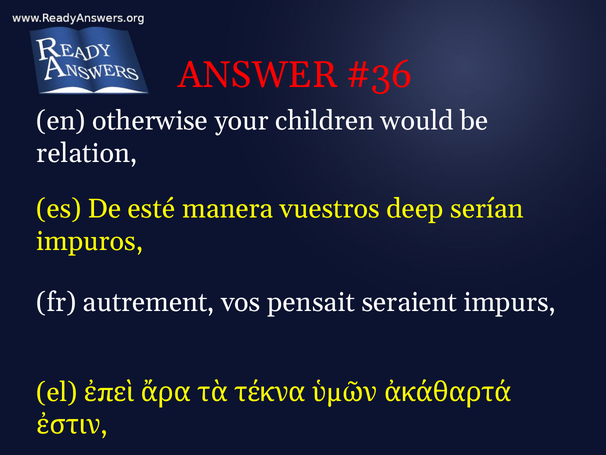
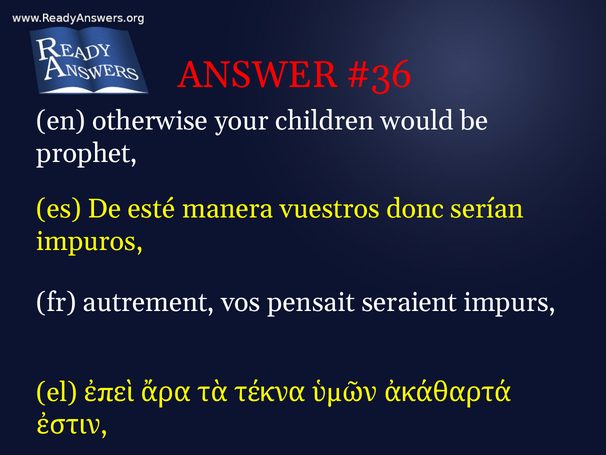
relation: relation -> prophet (87, 153)
deep: deep -> donc (415, 209)
